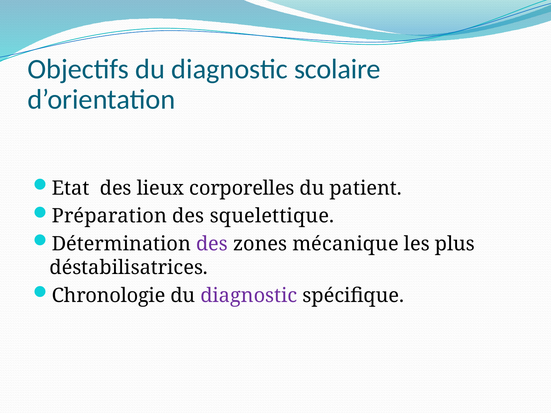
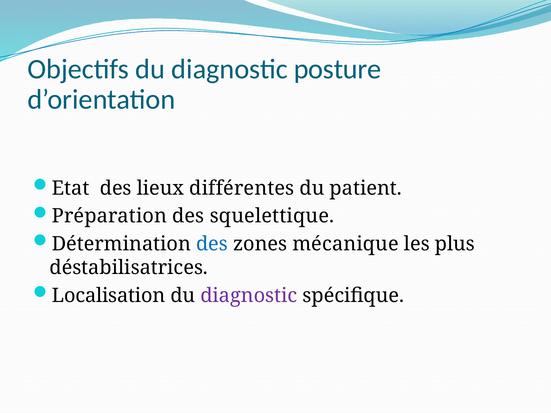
scolaire: scolaire -> posture (337, 69)
corporelles: corporelles -> différentes (242, 188)
des colour: purple -> blue (212, 244)
Chronologie: Chronologie -> Localisation (109, 296)
